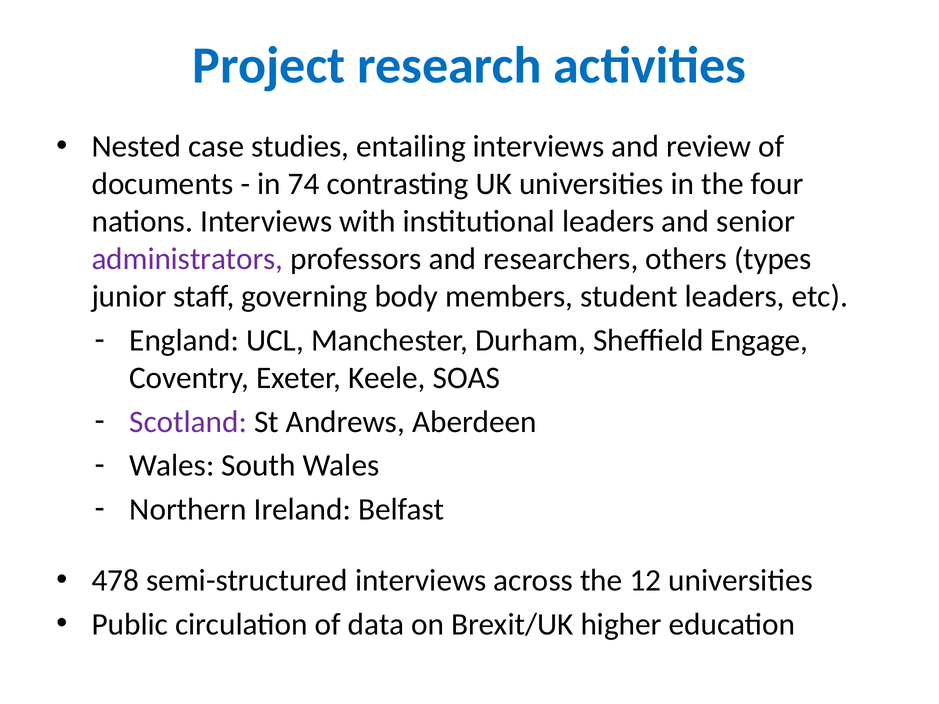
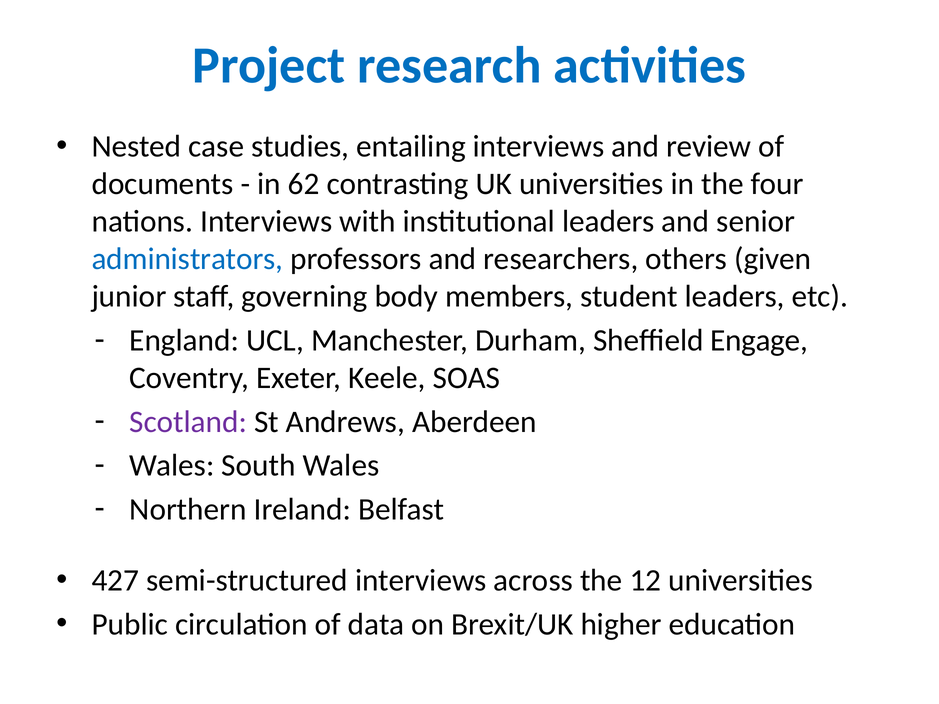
74: 74 -> 62 (304, 184)
administrators colour: purple -> blue (187, 259)
types: types -> given (773, 259)
478: 478 -> 427 (115, 581)
